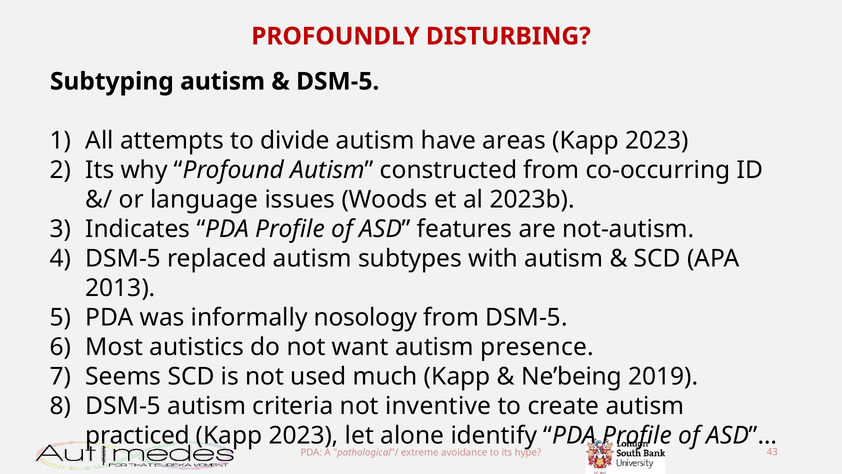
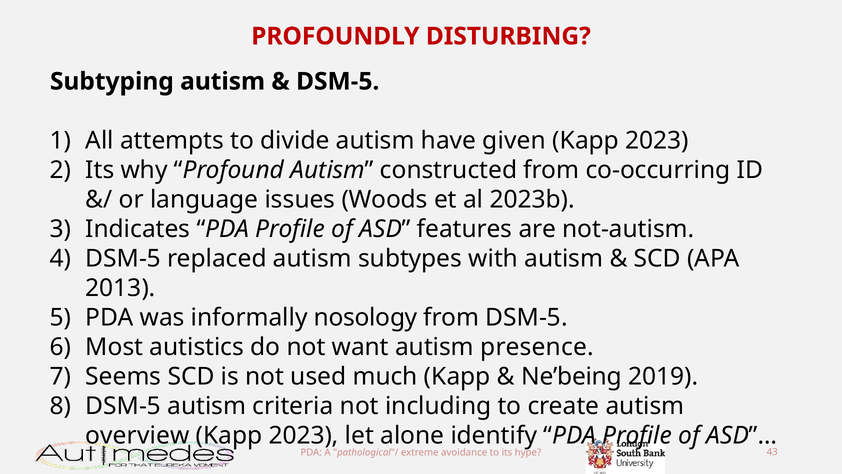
areas: areas -> given (514, 140)
inventive: inventive -> including (438, 406)
practiced: practiced -> overview (137, 435)
